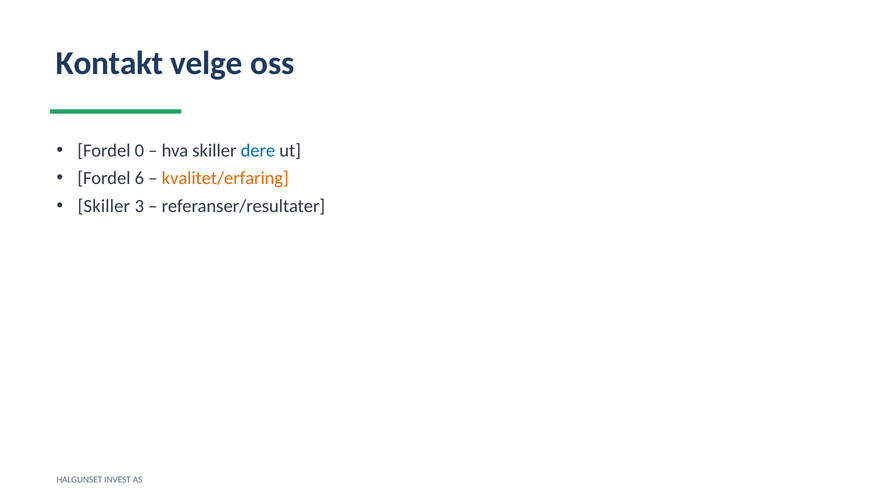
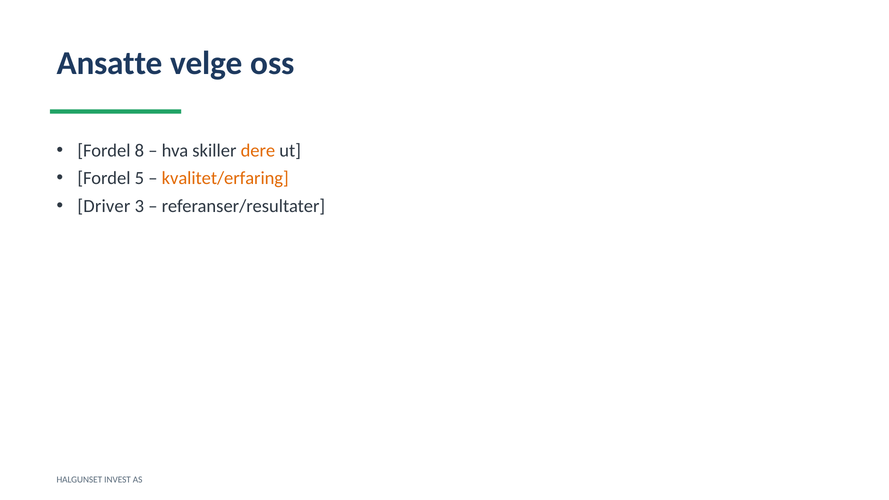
Kontakt: Kontakt -> Ansatte (110, 63)
0: 0 -> 8 (139, 151)
dere colour: blue -> orange (258, 151)
6: 6 -> 5 (139, 178)
Skiller: Skiller -> Driver (104, 206)
